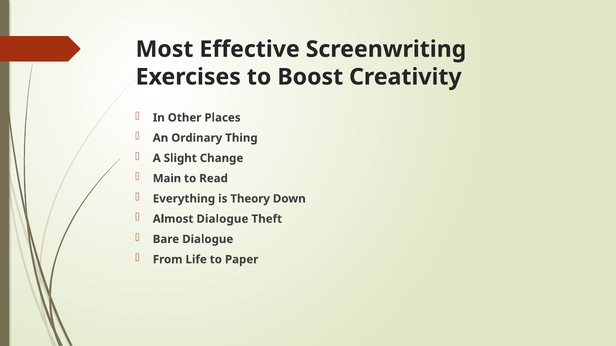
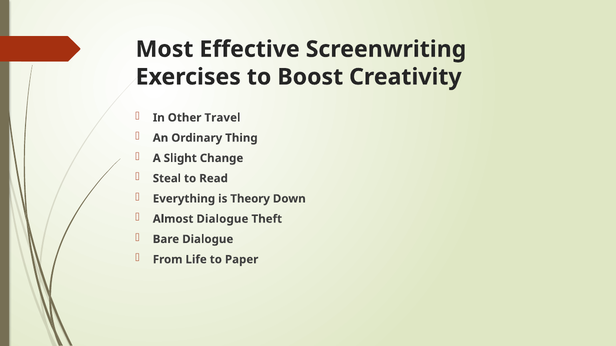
Places: Places -> Travel (222, 118)
Main: Main -> Steal (167, 179)
